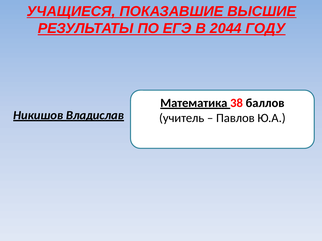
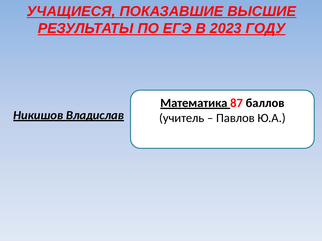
2044: 2044 -> 2023 (226, 29)
38: 38 -> 87 (237, 103)
